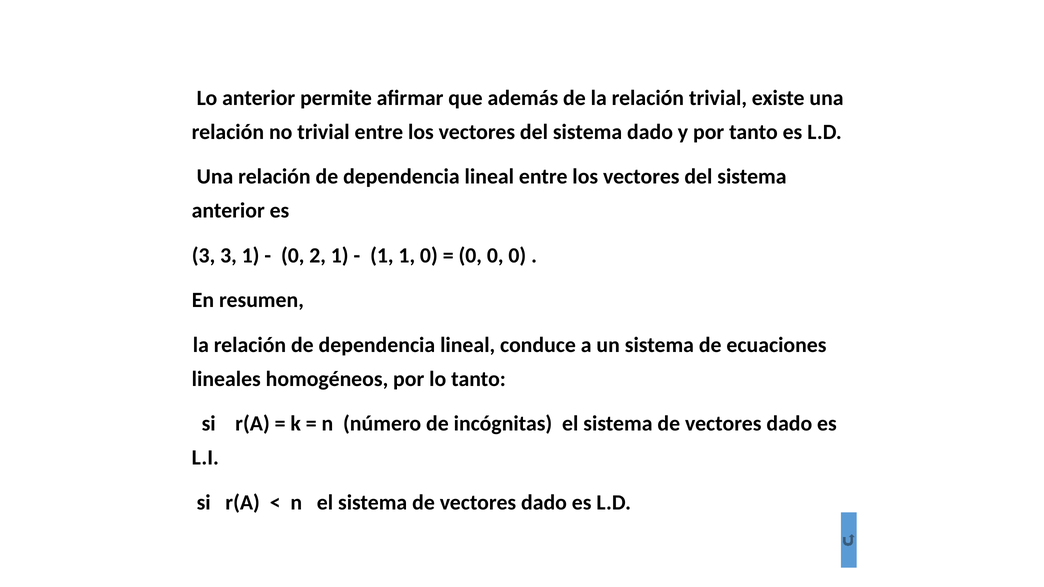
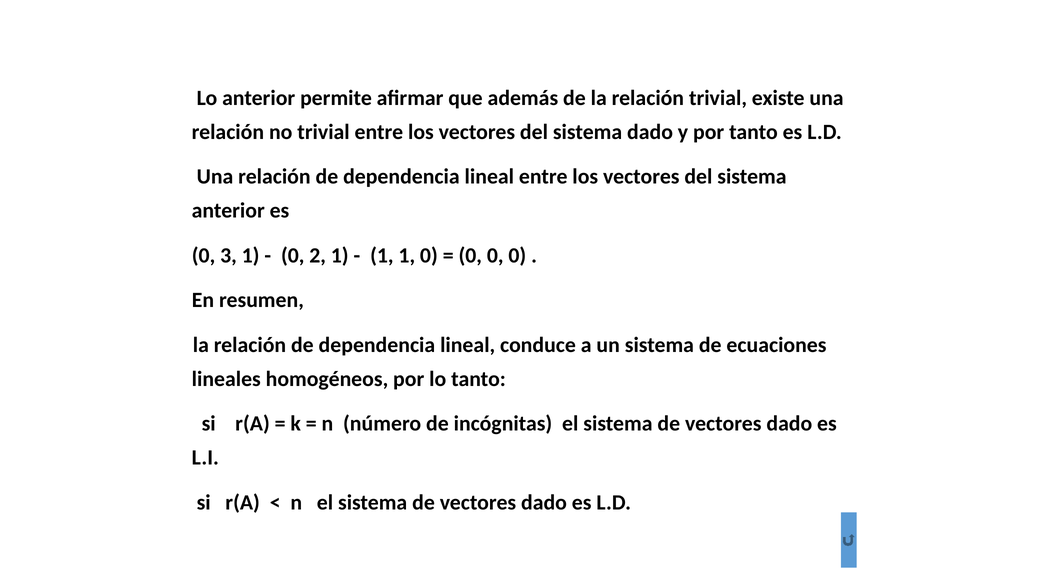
3: 3 -> 0 (204, 255)
